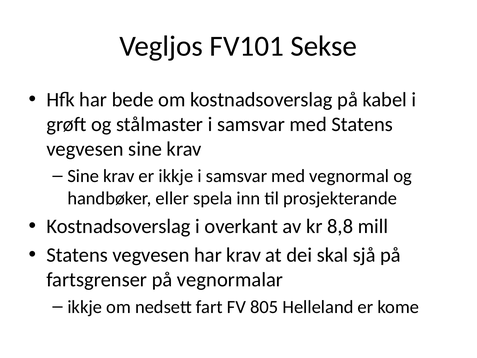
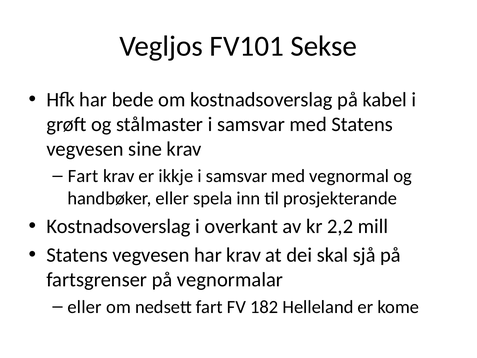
Sine: Sine -> Fart (83, 176)
8,8: 8,8 -> 2,2 (340, 226)
ikkje: ikkje -> eller (85, 307)
805: 805 -> 182 (264, 307)
